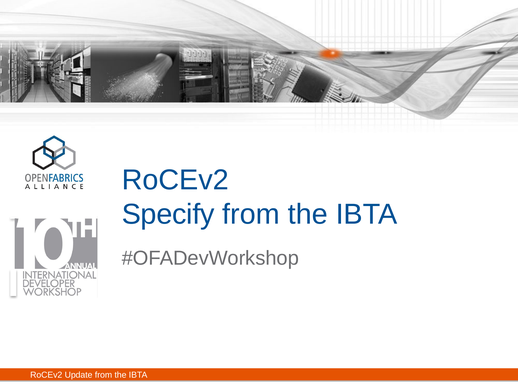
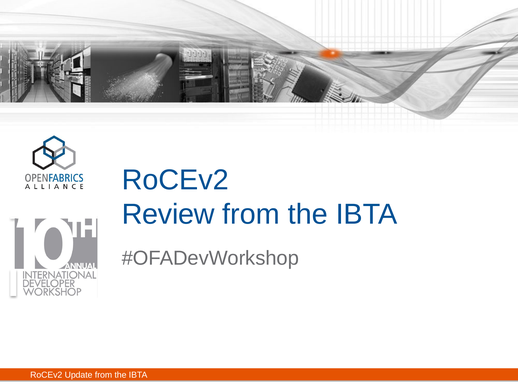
Specify: Specify -> Review (168, 214)
